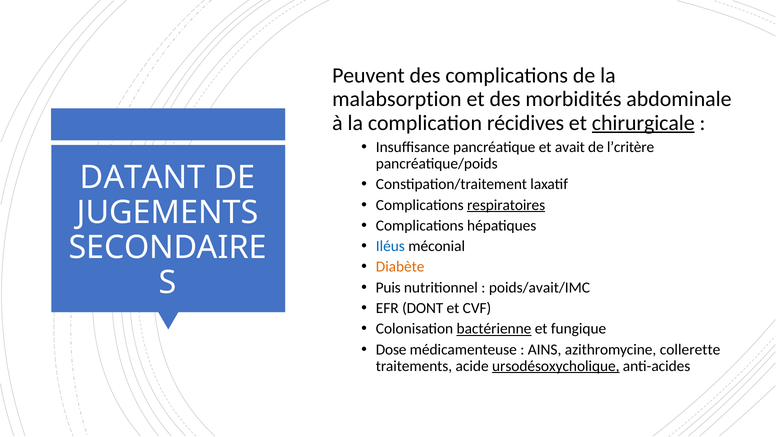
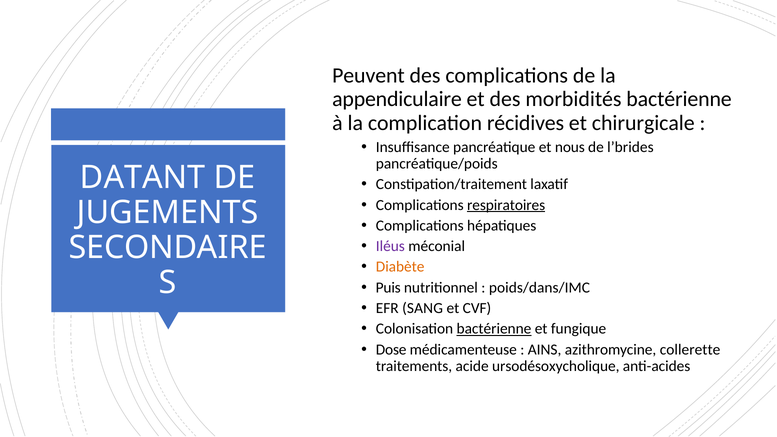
malabsorption: malabsorption -> appendiculaire (397, 99)
morbidités abdominale: abdominale -> bactérienne (679, 99)
chirurgicale underline: present -> none (643, 123)
avait: avait -> nous (570, 147)
l’critère: l’critère -> l’brides (630, 147)
Iléus colour: blue -> purple (390, 246)
poids/avait/IMC: poids/avait/IMC -> poids/dans/IMC (539, 288)
DONT: DONT -> SANG (423, 308)
ursodésoxycholique underline: present -> none (556, 366)
